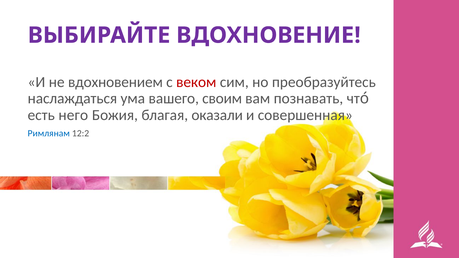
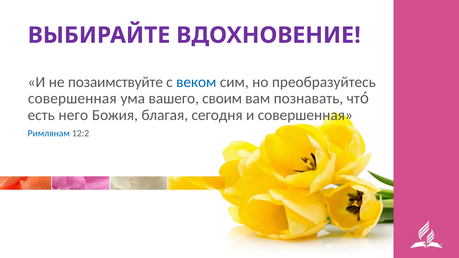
вдохновением: вдохновением -> позаимствуйте (115, 82)
веком colour: red -> blue (196, 82)
наслаждаться: наслаждаться -> совершенная (72, 99)
оказали: оказали -> сегодня (217, 115)
